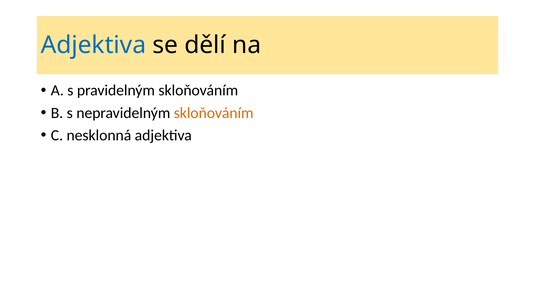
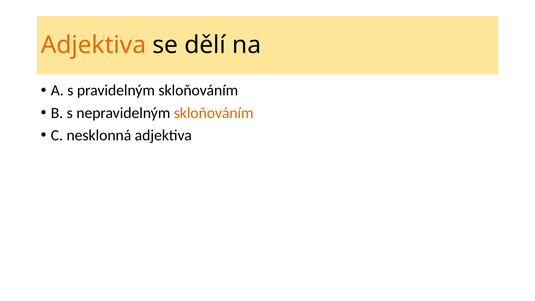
Adjektiva colour: blue -> orange (93, 45)
